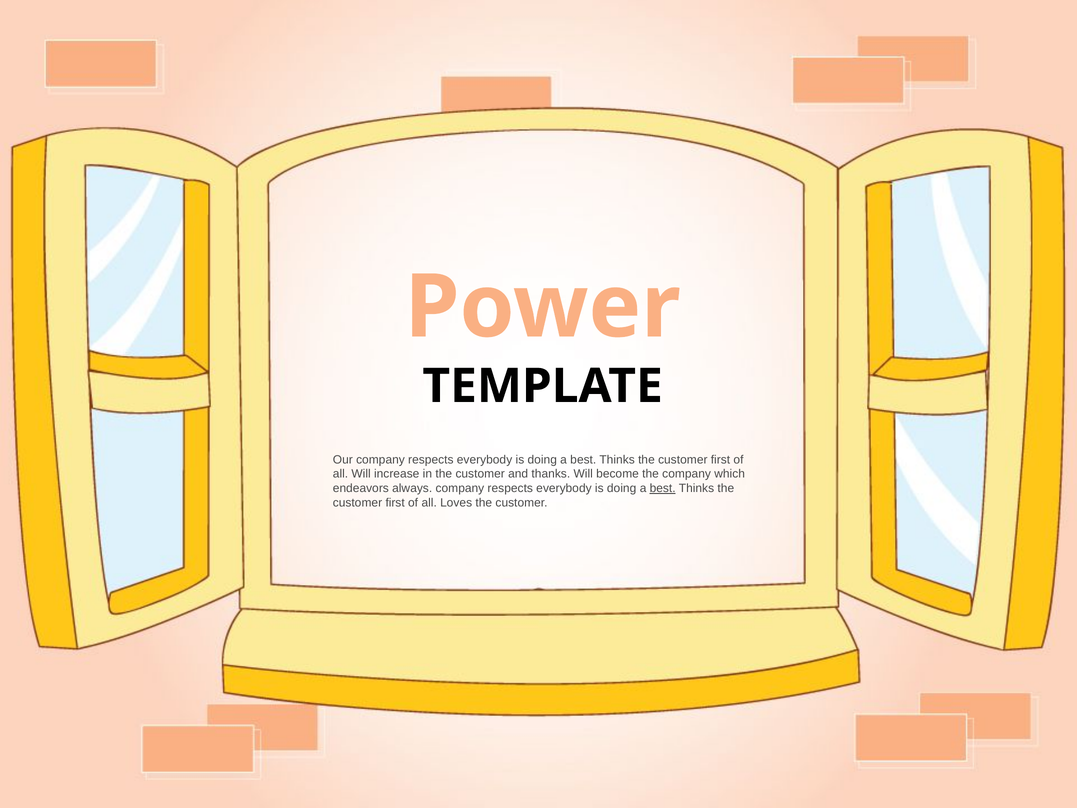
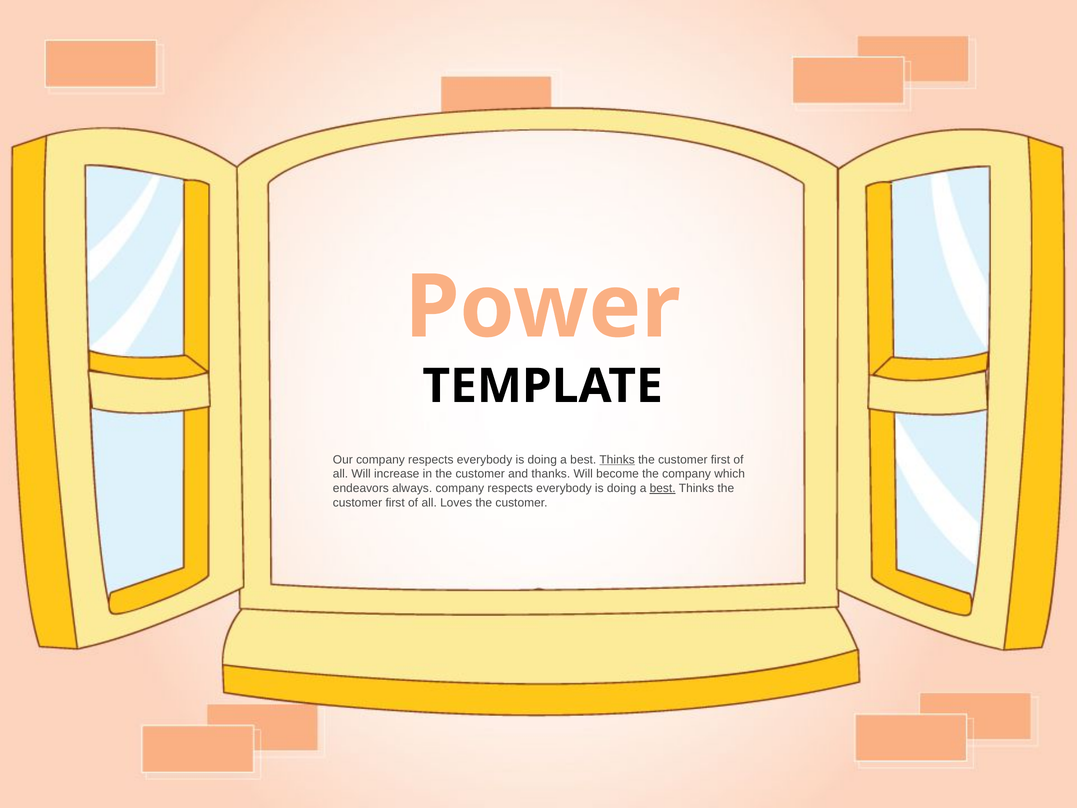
Thinks underline: none -> present (617, 460)
